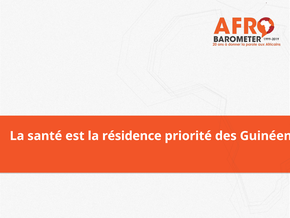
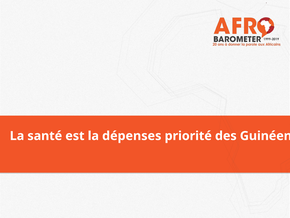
résidence: résidence -> dépenses (132, 136)
